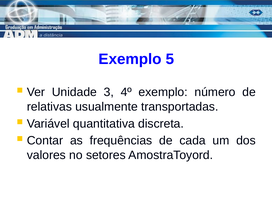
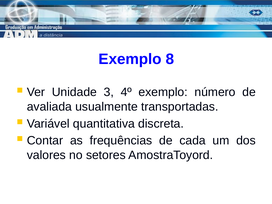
5: 5 -> 8 (170, 59)
relativas: relativas -> avaliada (49, 107)
